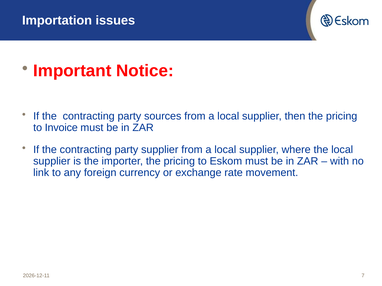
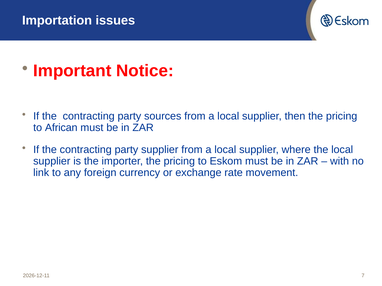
Invoice: Invoice -> African (61, 128)
